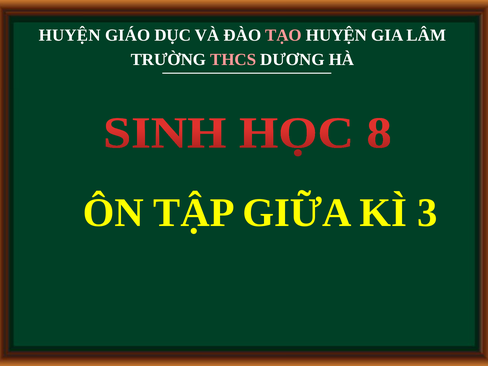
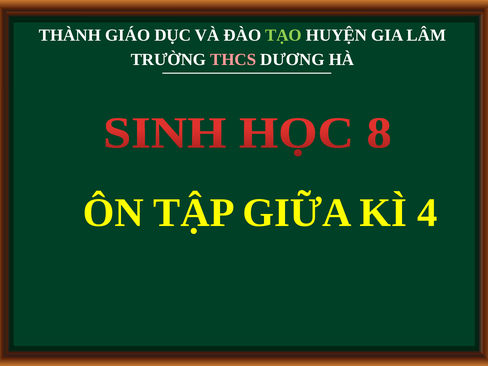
HUYỆN: HUYỆN -> THÀNH (70, 35)
TẠO colour: pink -> light green (283, 35)
3: 3 -> 4 (427, 213)
